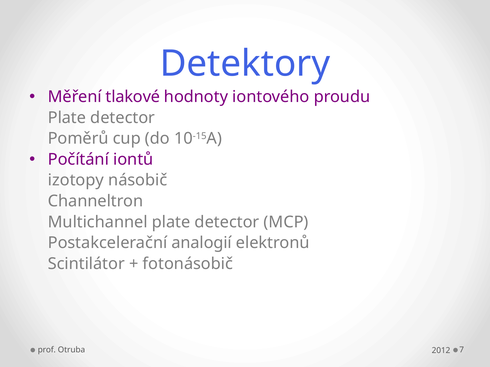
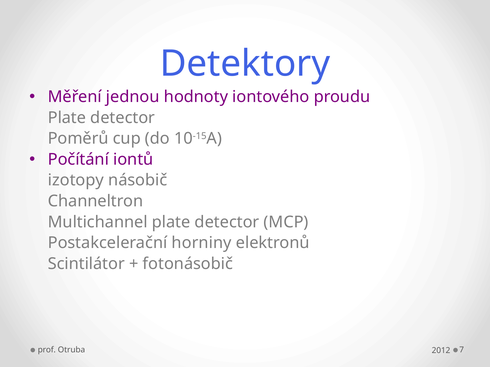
tlakové: tlakové -> jednou (133, 97)
analogií: analogií -> horniny (202, 243)
